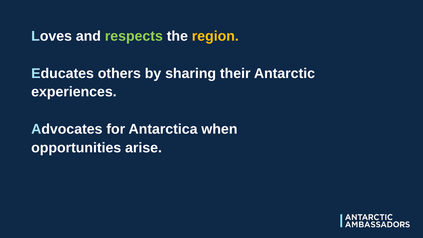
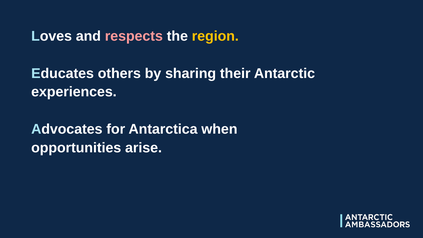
respects colour: light green -> pink (134, 36)
